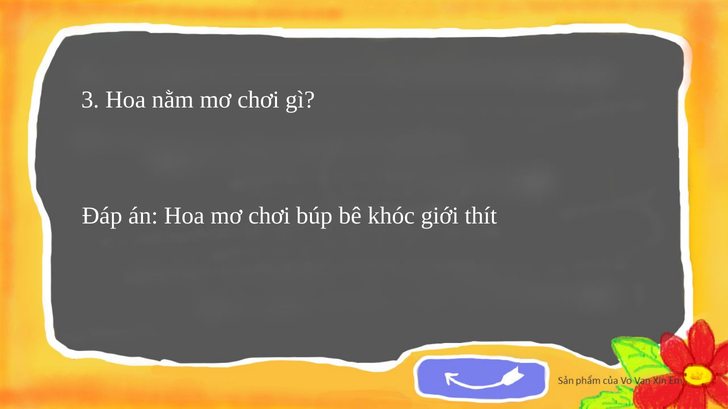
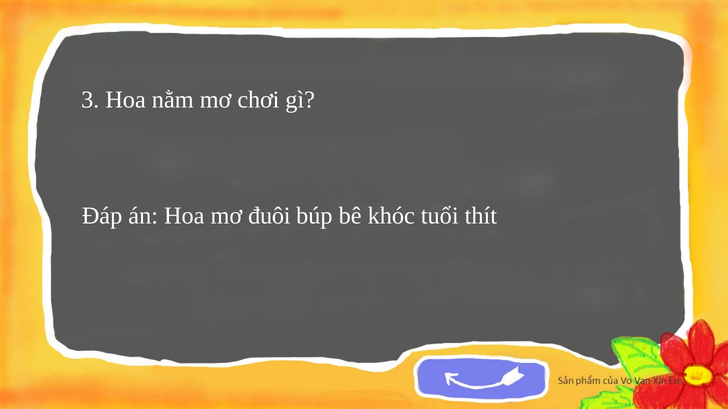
Hoa mơ chơi: chơi -> đuôi (269, 216)
giới: giới -> tuổi (440, 216)
